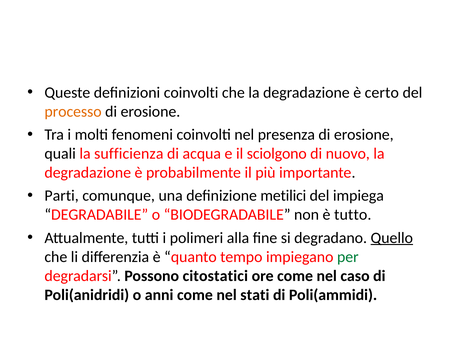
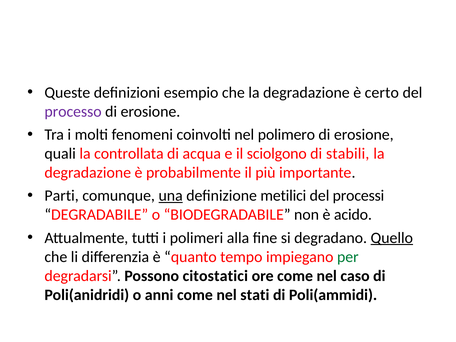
definizioni coinvolti: coinvolti -> esempio (191, 93)
processo colour: orange -> purple (73, 112)
presenza: presenza -> polimero (286, 135)
sufficienza: sufficienza -> controllata (129, 154)
nuovo: nuovo -> stabili (348, 154)
una underline: none -> present (171, 196)
impiega: impiega -> processi (358, 196)
tutto: tutto -> acido (353, 215)
